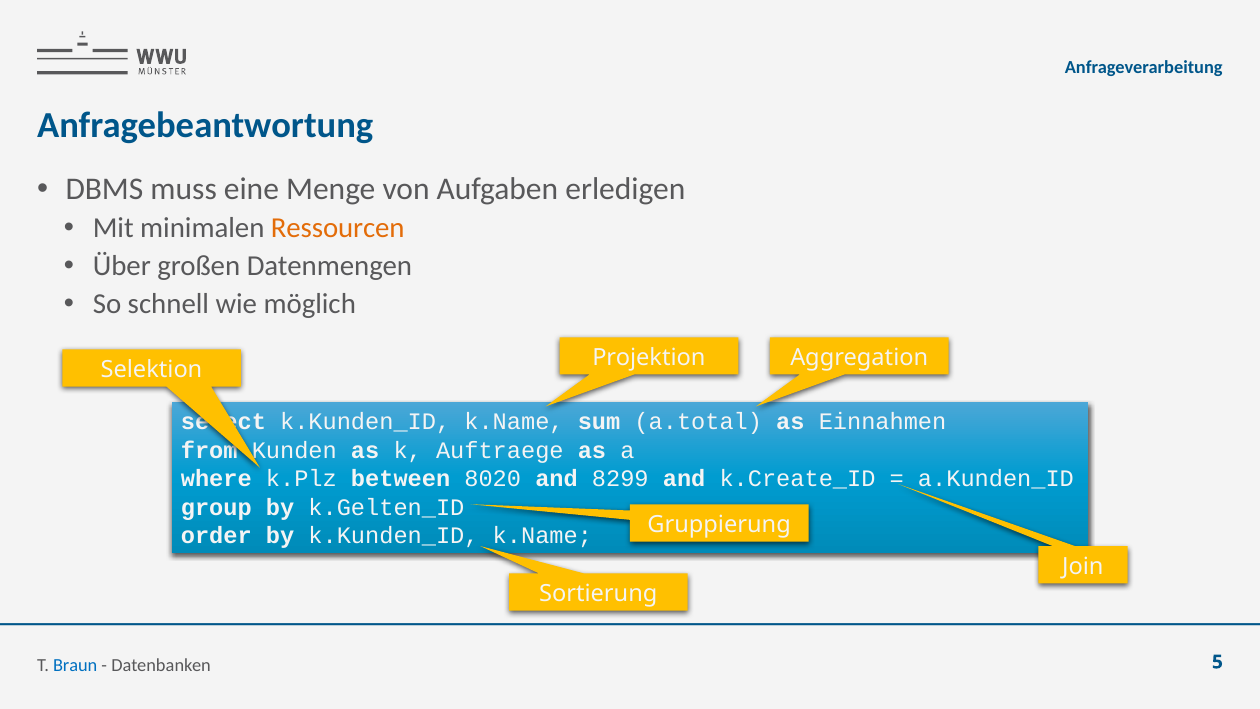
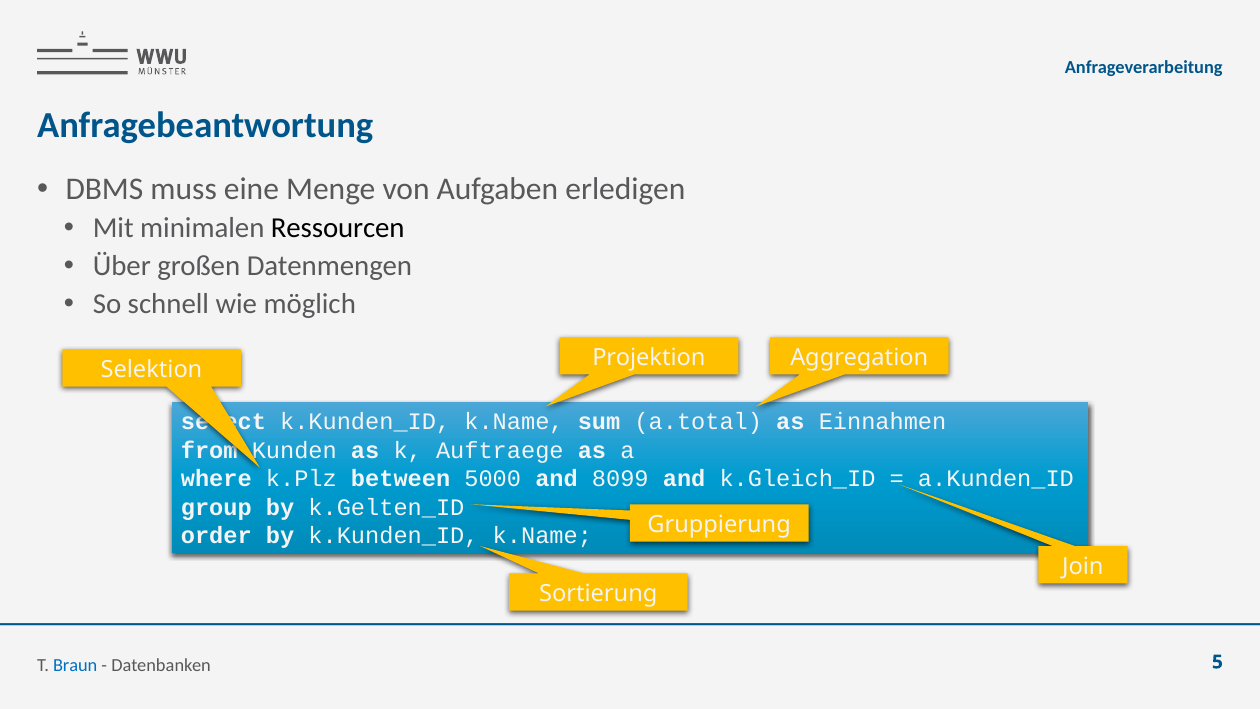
Ressourcen colour: orange -> black (338, 228)
8020: 8020 -> 5000 (493, 479)
8299: 8299 -> 8099 (620, 479)
k.Create_ID: k.Create_ID -> k.Gleich_ID (797, 479)
